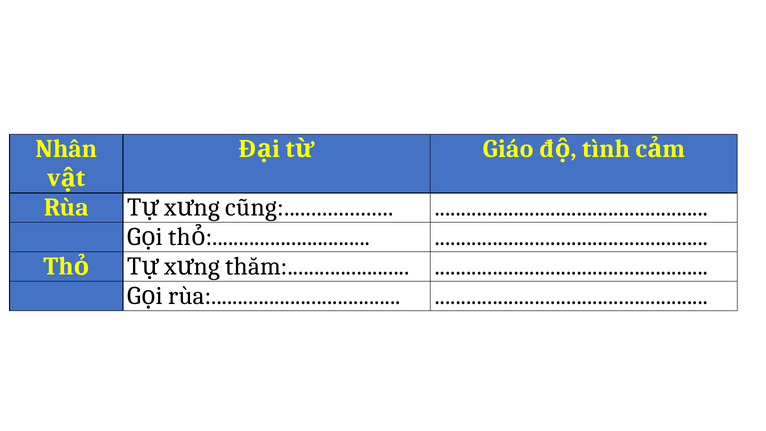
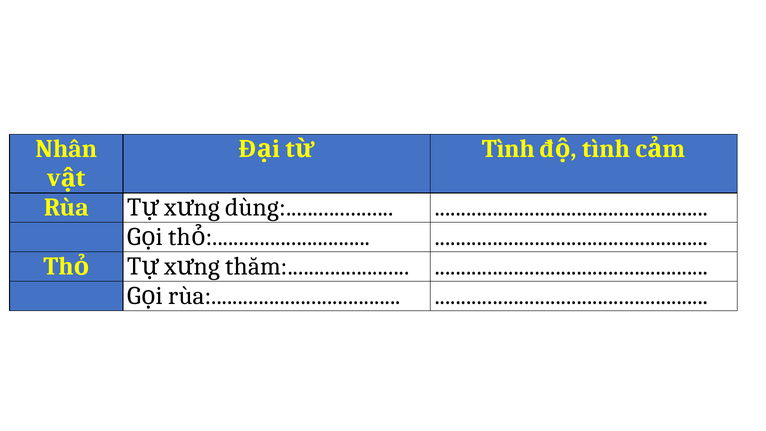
Giáo: Giáo -> Tình (508, 149)
cũng: cũng -> dùng (310, 207)
